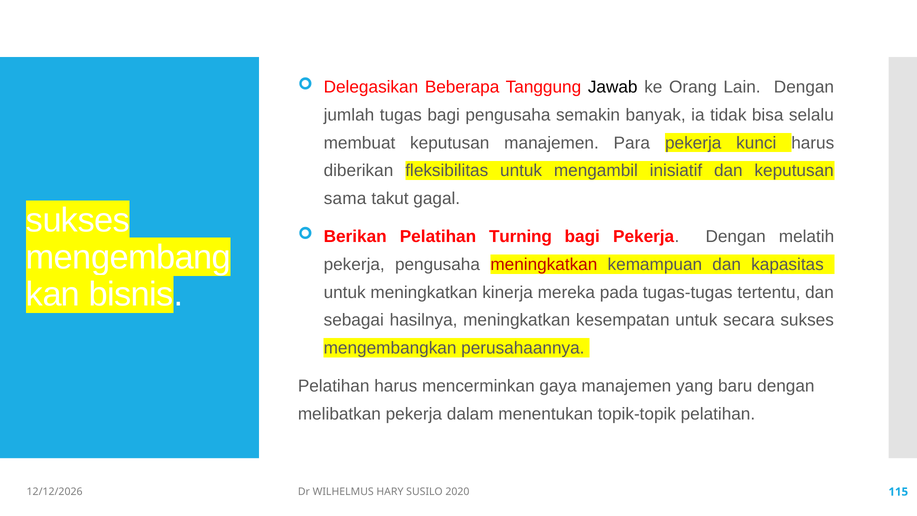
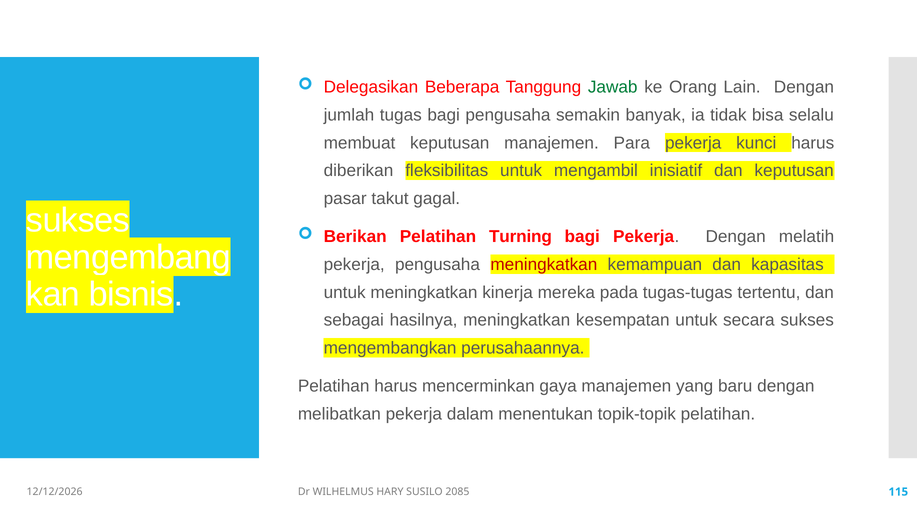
Jawab colour: black -> green (613, 87)
sama: sama -> pasar (345, 198)
2020: 2020 -> 2085 (457, 492)
